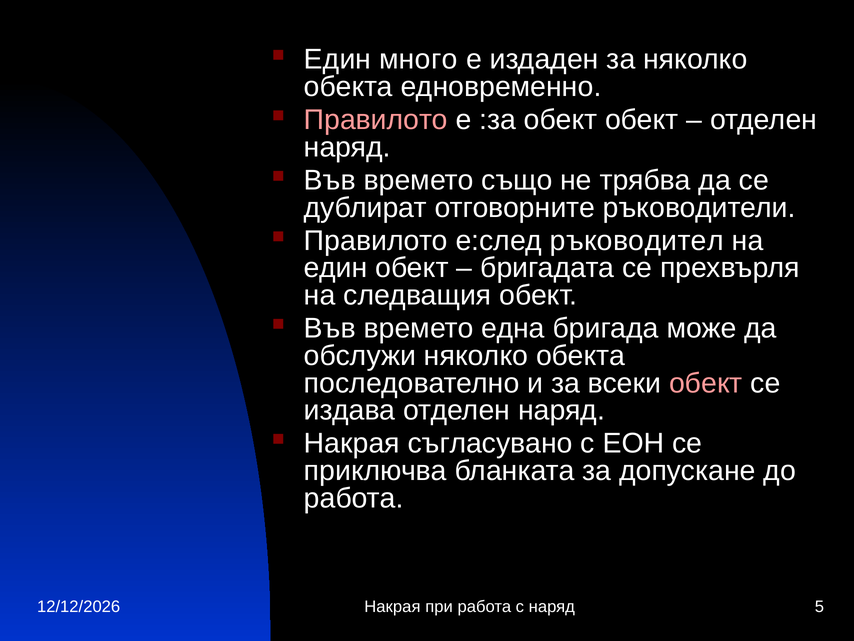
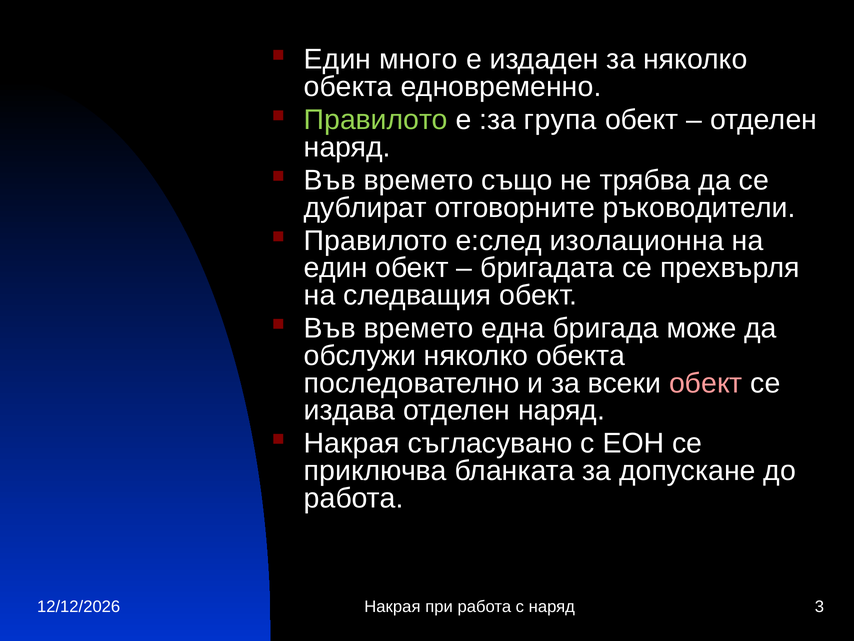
Правилото colour: pink -> light green (376, 120)
:за обект: обект -> група (560, 120)
ръководител: ръководител -> изолационна (637, 241)
5: 5 -> 3 (819, 606)
